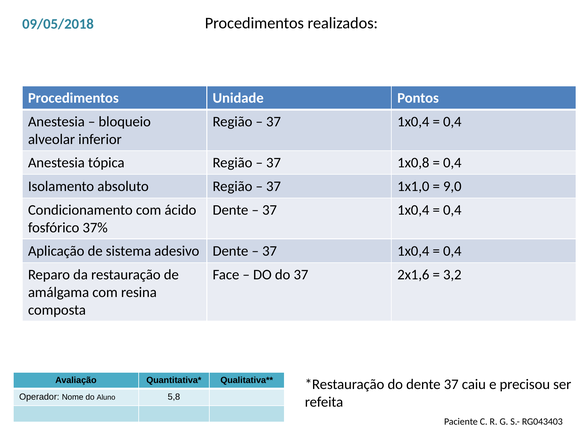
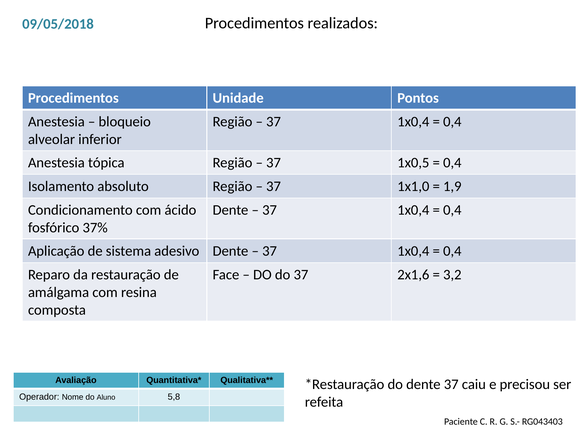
1x0,8: 1x0,8 -> 1x0,5 (413, 162)
9,0: 9,0 -> 1,9 (452, 186)
